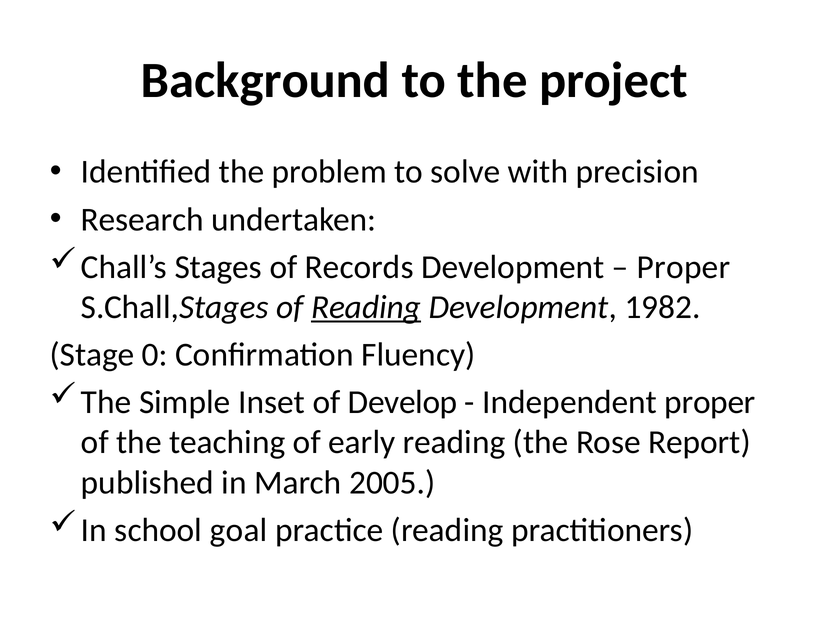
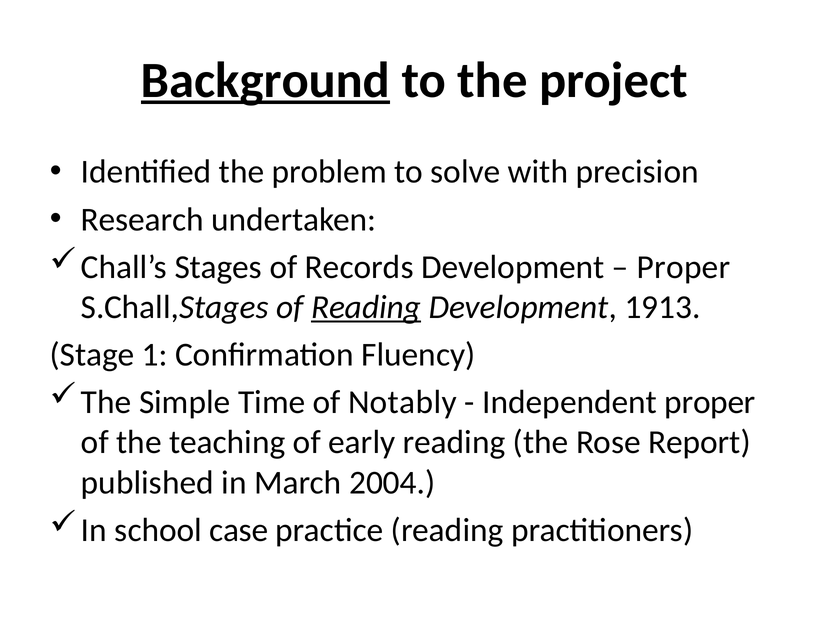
Background underline: none -> present (266, 80)
1982: 1982 -> 1913 (663, 307)
0: 0 -> 1 (155, 354)
Inset: Inset -> Time (272, 402)
Develop: Develop -> Notably (402, 402)
2005: 2005 -> 2004 (392, 482)
goal: goal -> case (239, 530)
